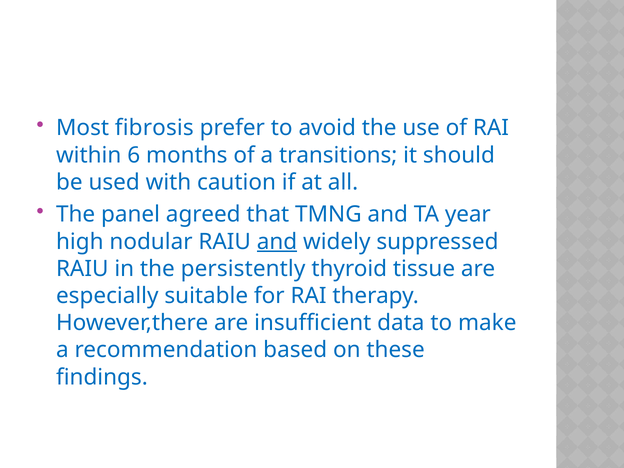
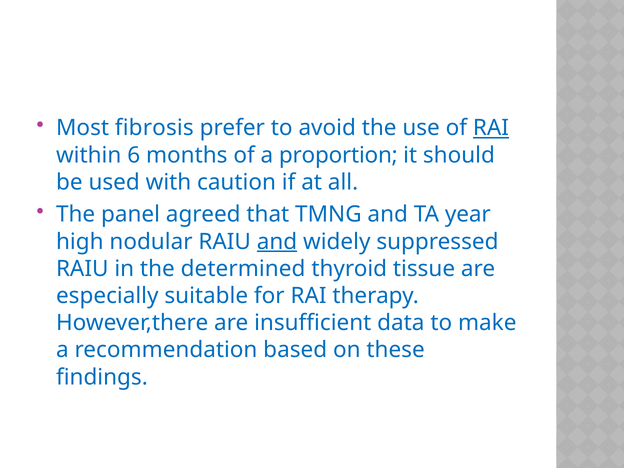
RAI underline: none -> present (491, 128)
transitions: transitions -> proportion (338, 155)
persistently: persistently -> determined (243, 269)
